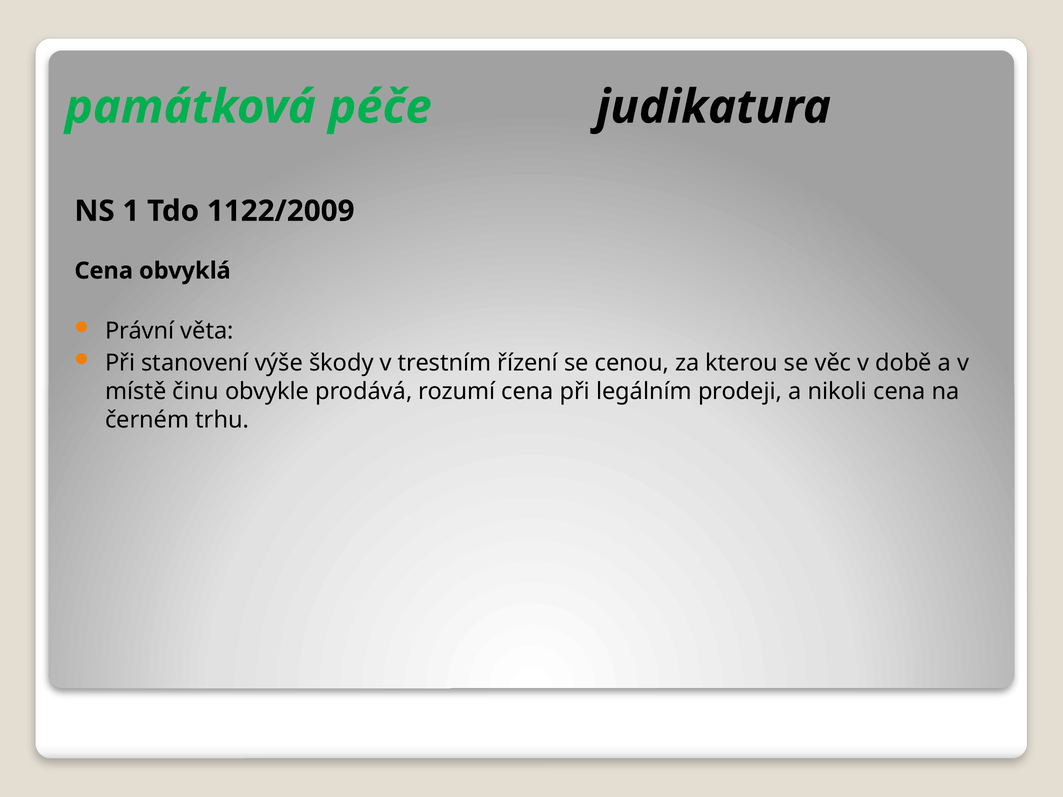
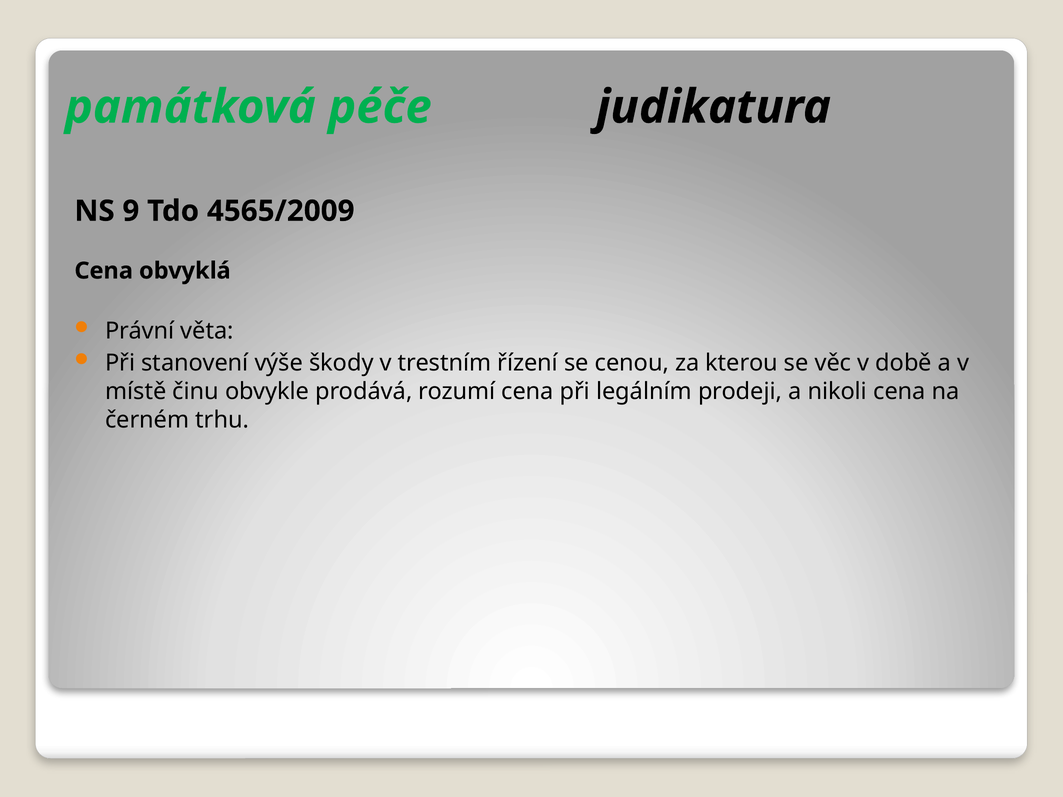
1: 1 -> 9 (131, 211)
1122/2009: 1122/2009 -> 4565/2009 (281, 211)
